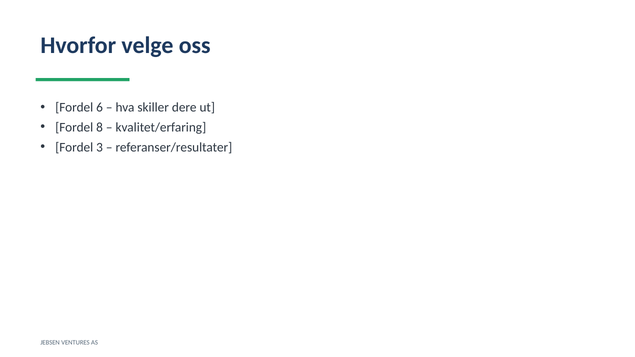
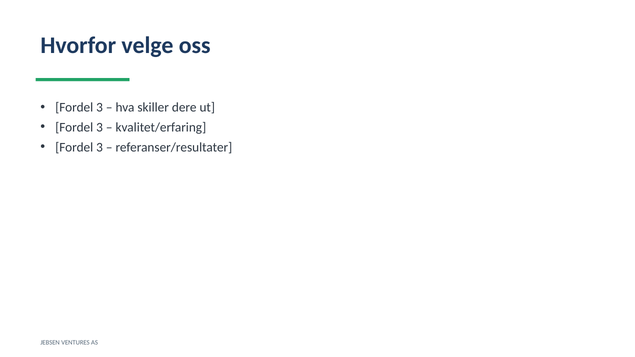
6: 6 -> 3 (100, 108)
8: 8 -> 3 (100, 127)
